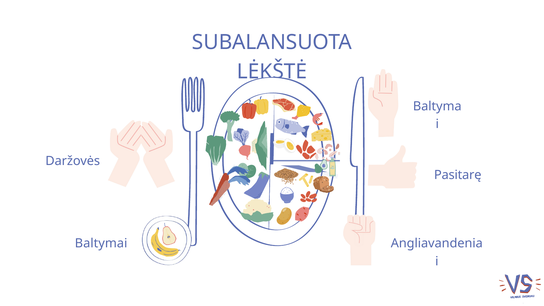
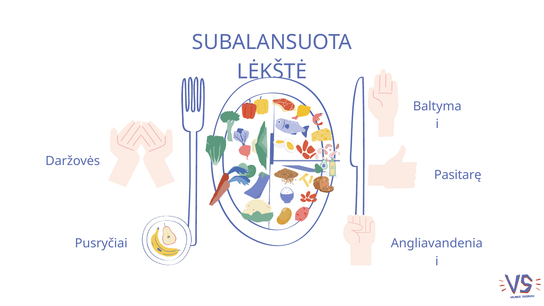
Baltymai: Baltymai -> Pusryčiai (101, 243)
